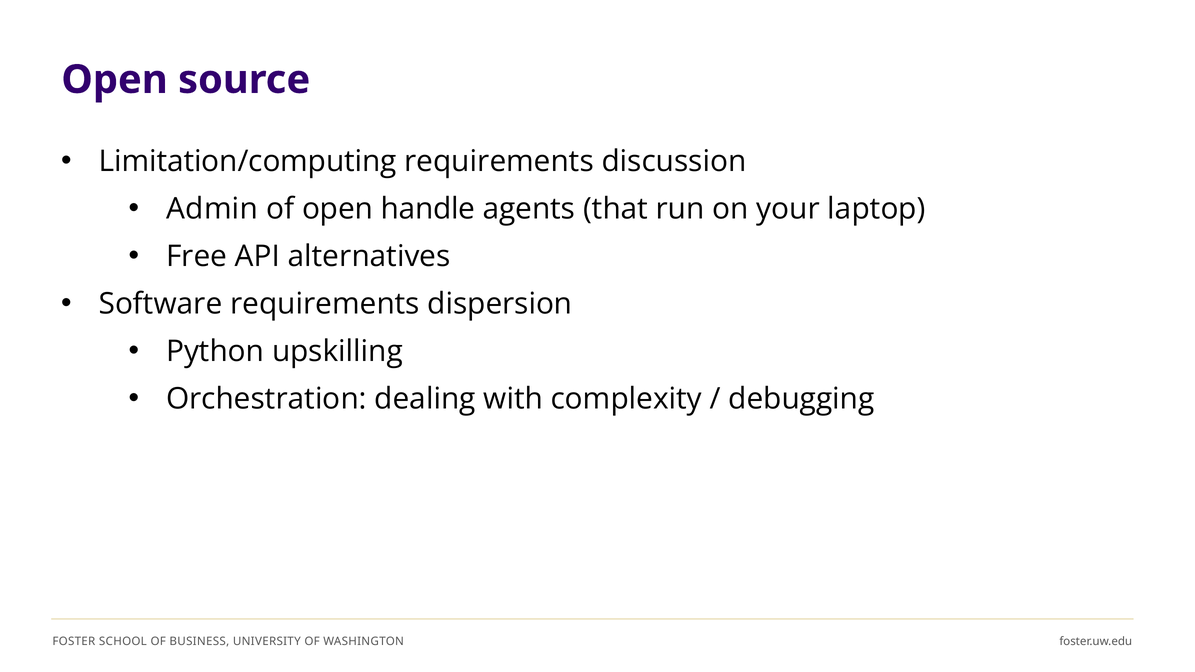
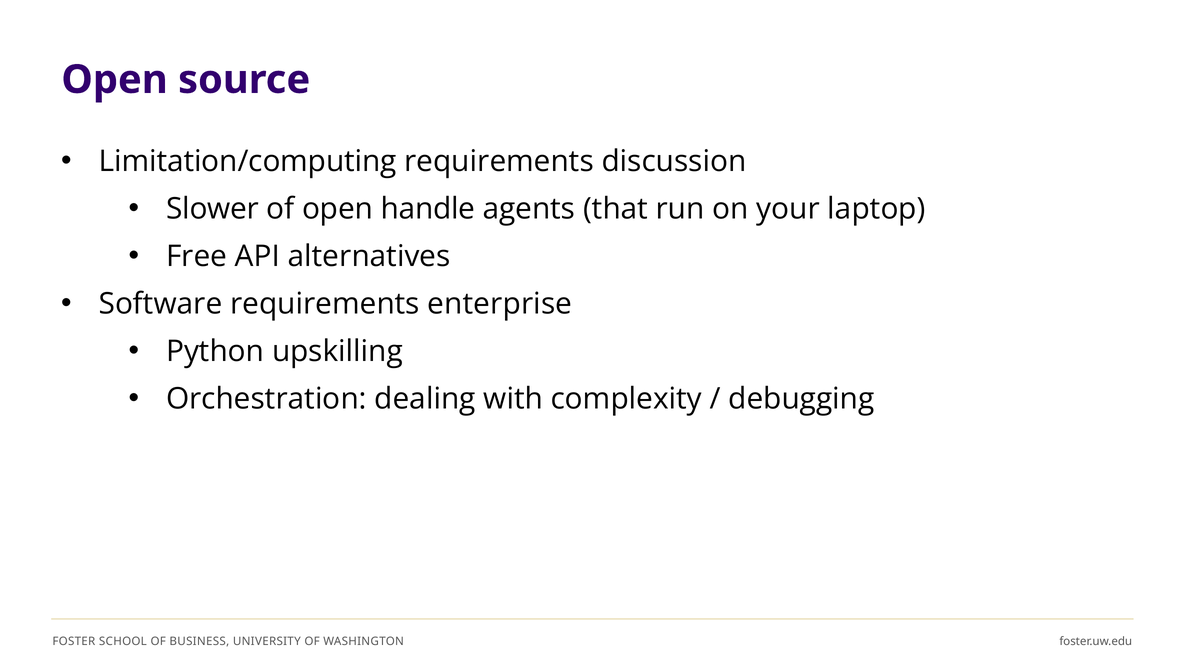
Admin: Admin -> Slower (212, 209)
dispersion: dispersion -> enterprise (500, 304)
